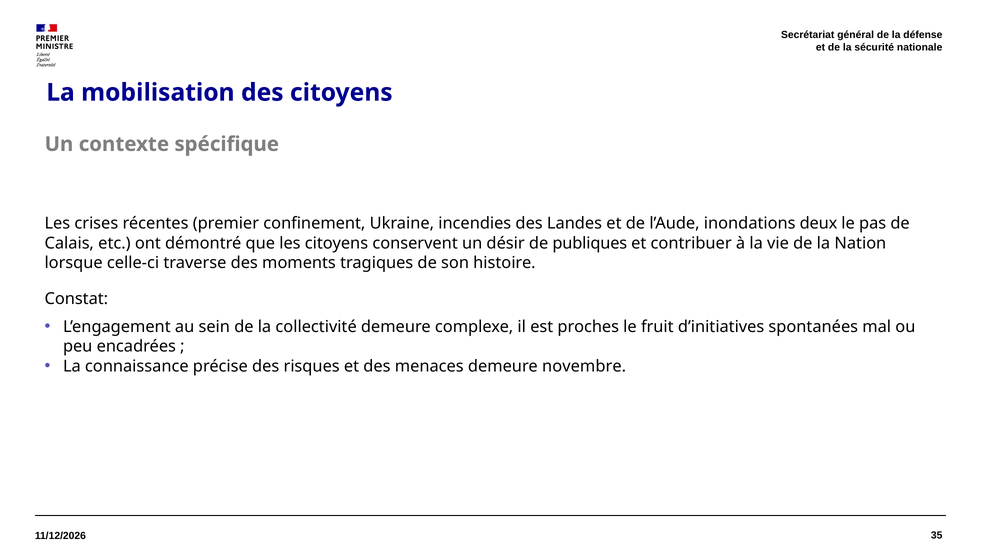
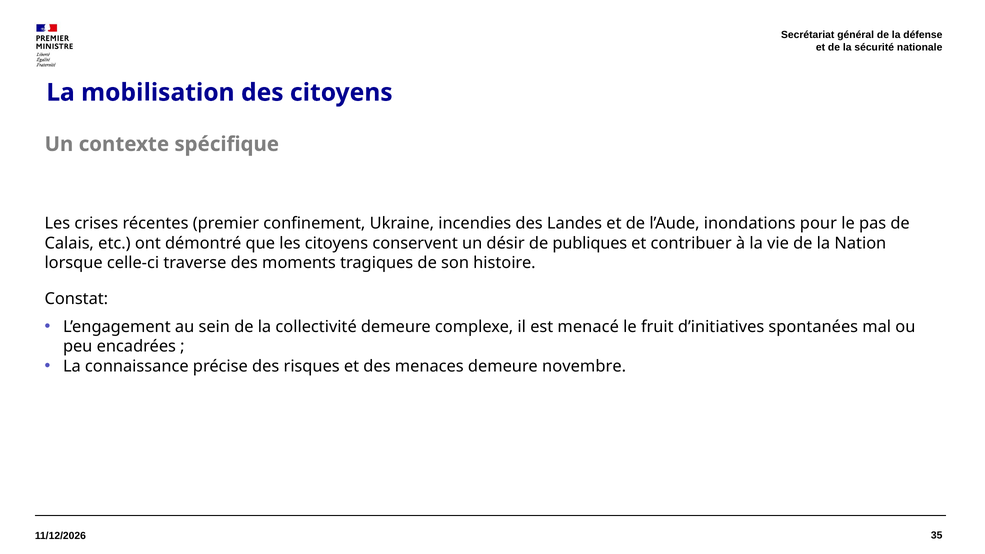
deux: deux -> pour (818, 224)
proches: proches -> menacé (588, 327)
